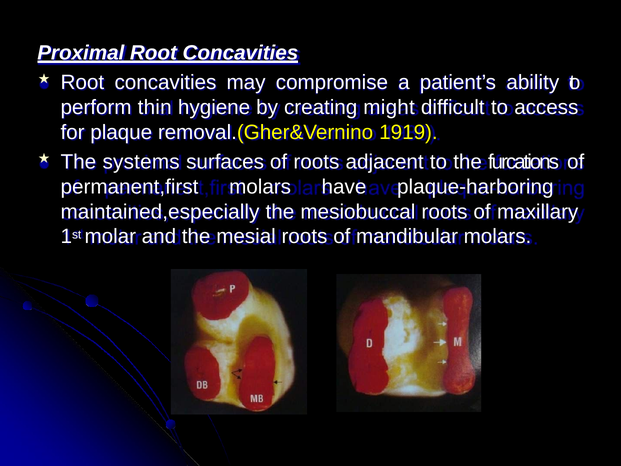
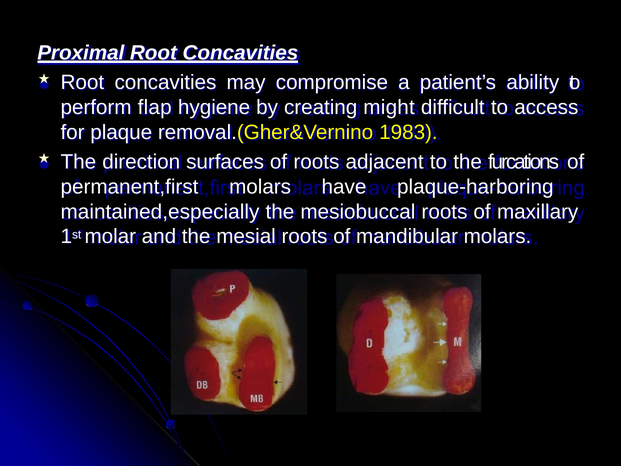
thin: thin -> flap (155, 107)
1919: 1919 -> 1983 (408, 132)
systems: systems -> direction (141, 162)
